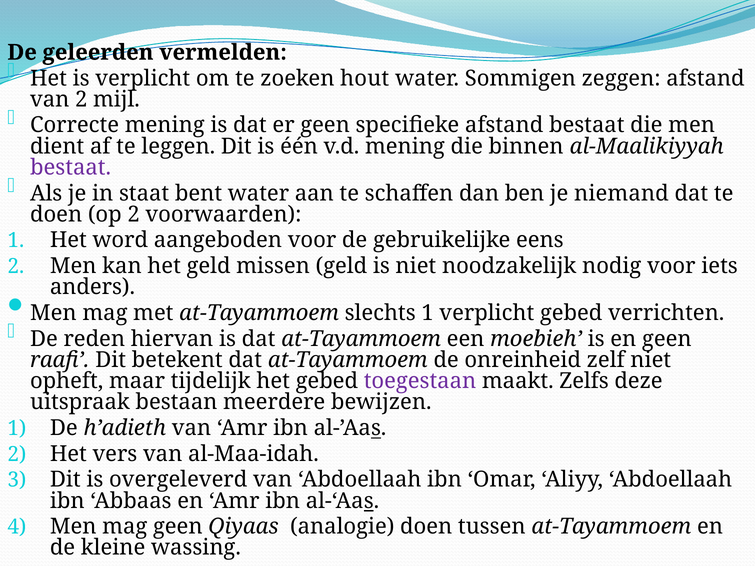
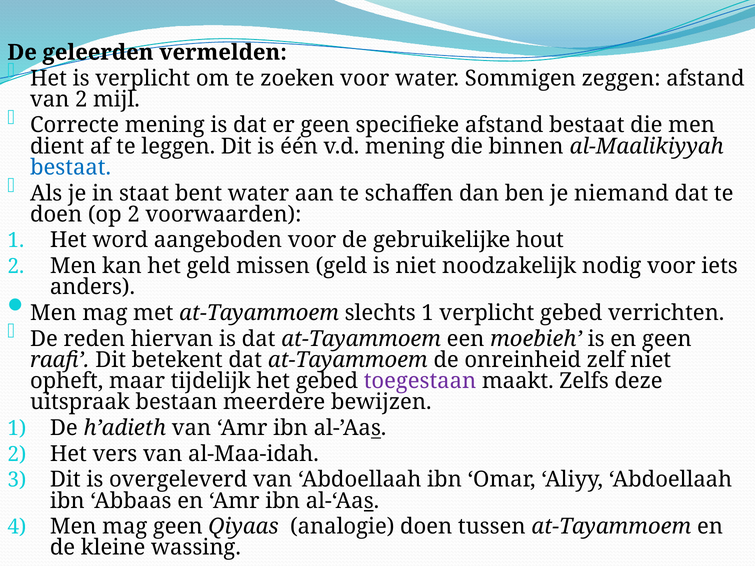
zoeken hout: hout -> voor (365, 78)
bestaat colour: purple -> blue (71, 168)
eens: eens -> hout (540, 240)
